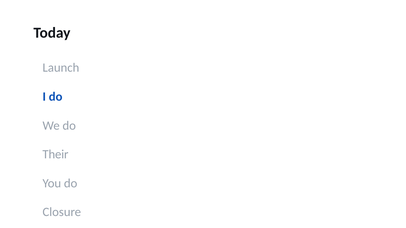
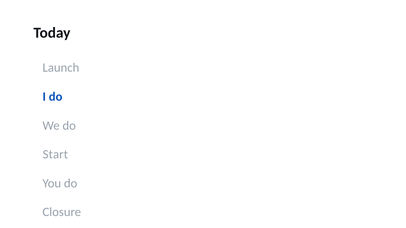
Their: Their -> Start (55, 155)
